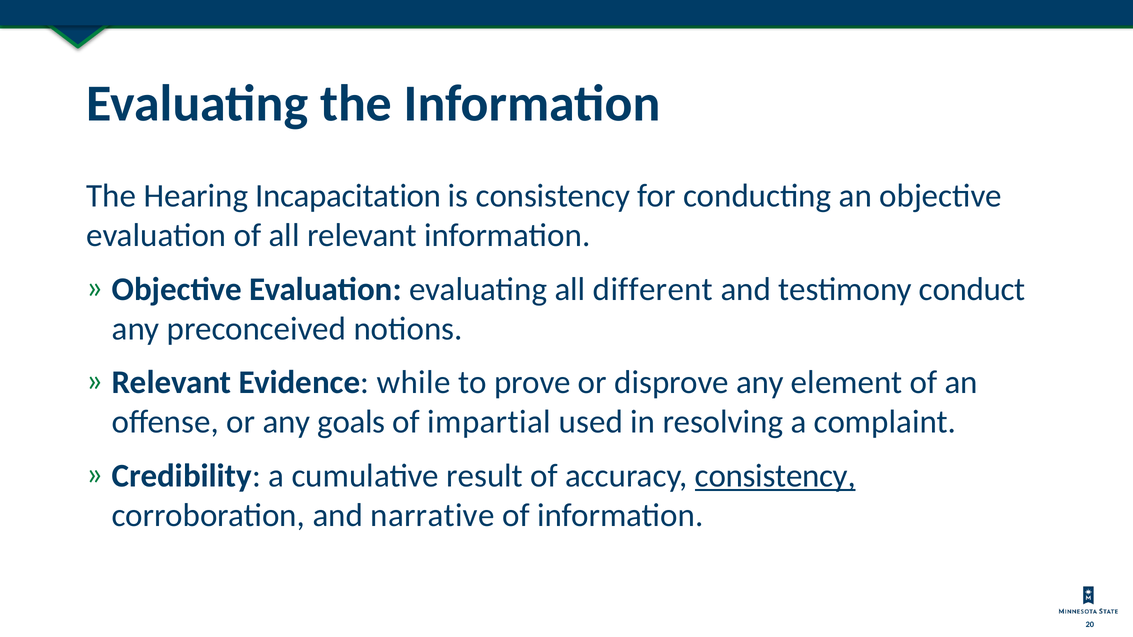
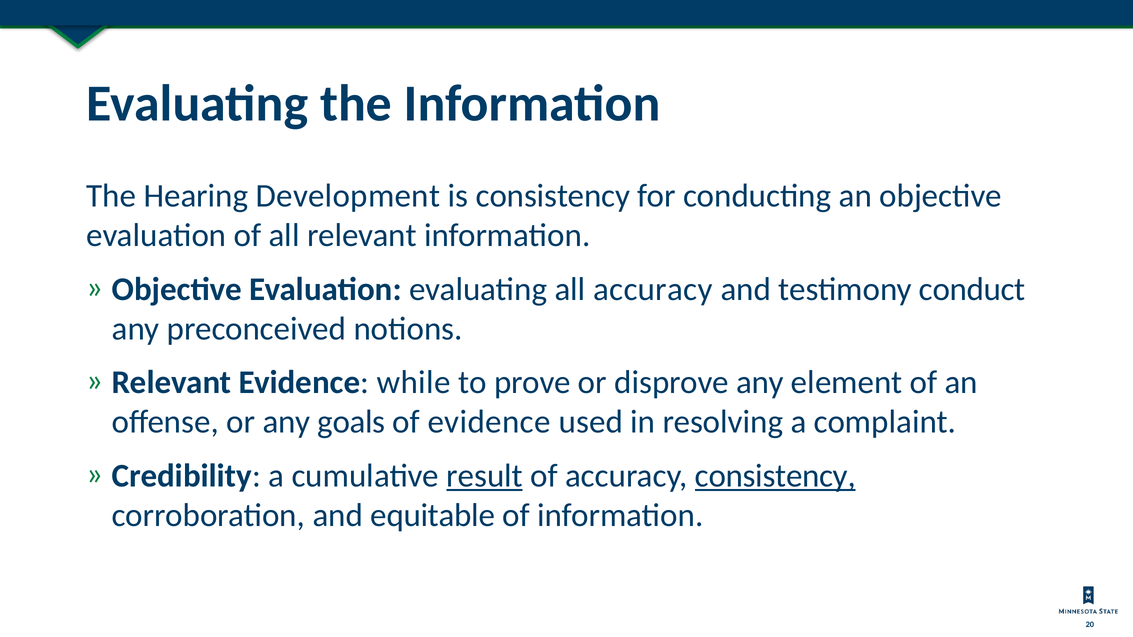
Incapacitation: Incapacitation -> Development (348, 196)
all different: different -> accuracy (653, 289)
of impartial: impartial -> evidence (489, 422)
result underline: none -> present (485, 476)
narrative: narrative -> equitable (433, 516)
